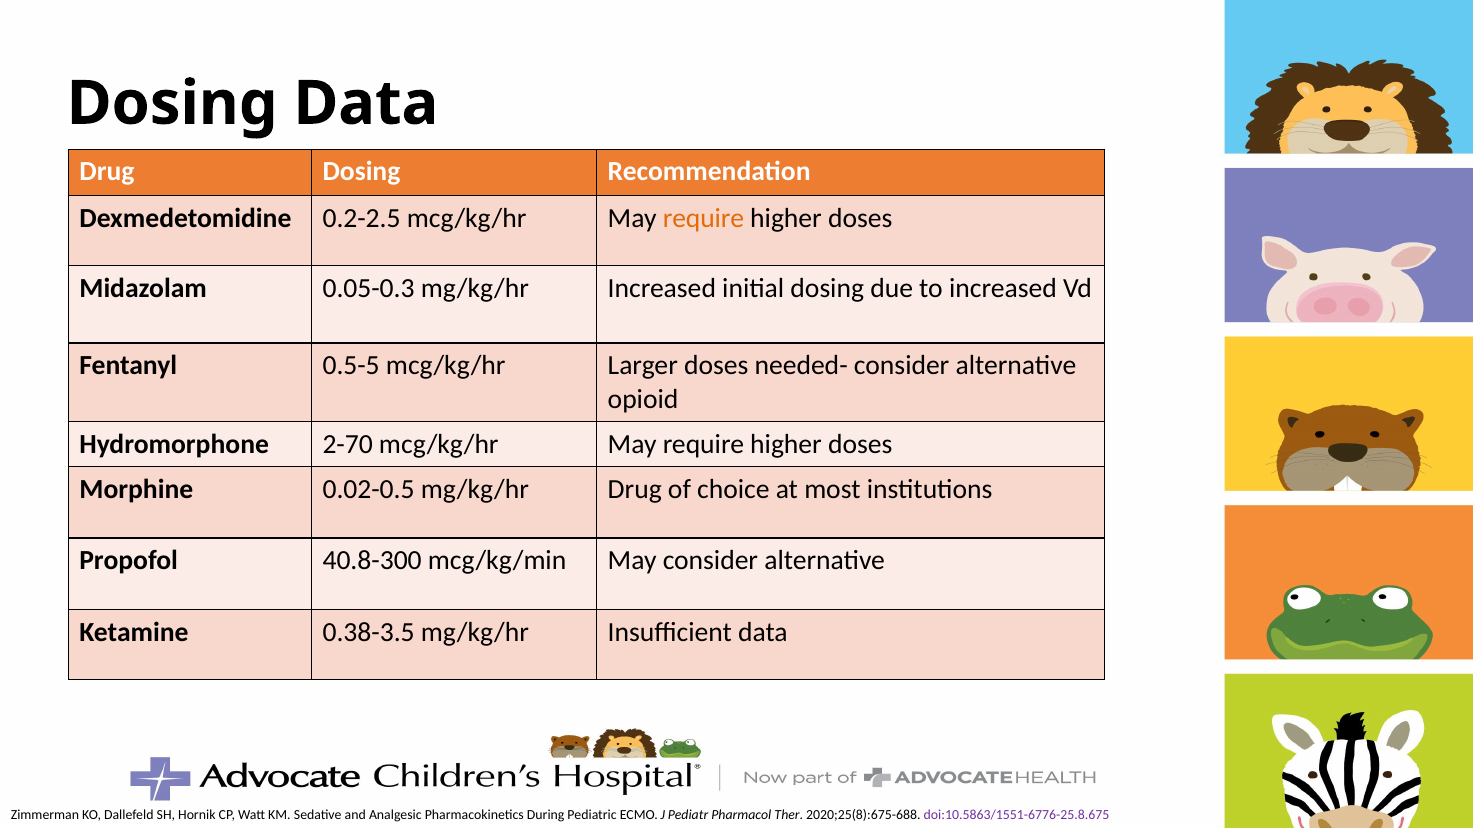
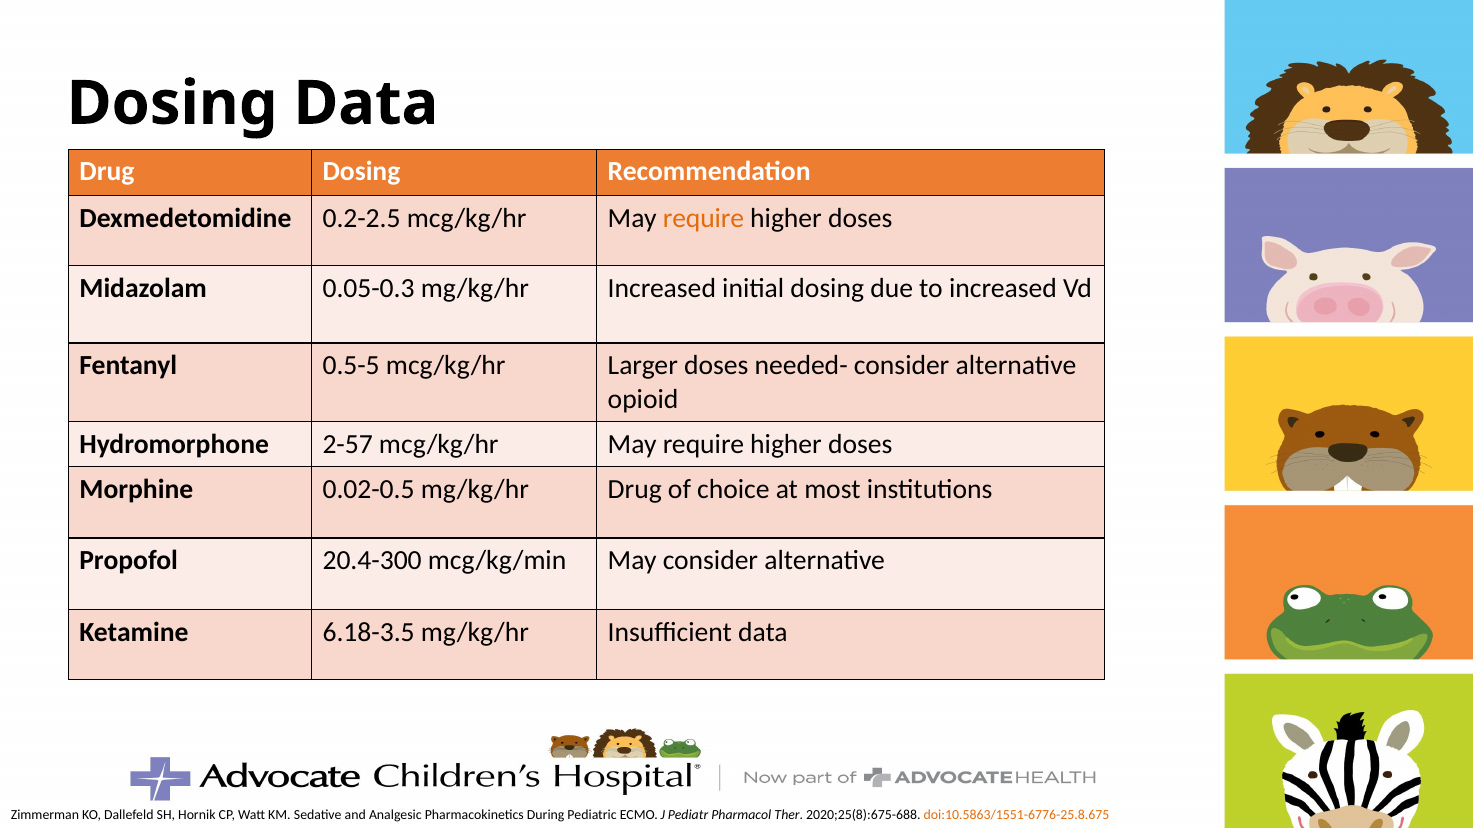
2-70: 2-70 -> 2-57 (348, 444)
40.8-300: 40.8-300 -> 20.4-300 (372, 561)
0.38-3.5: 0.38-3.5 -> 6.18-3.5 (369, 633)
doi:10.5863/1551-6776-25.8.675 colour: purple -> orange (1016, 815)
